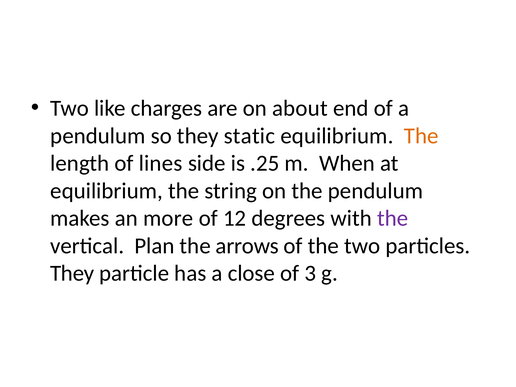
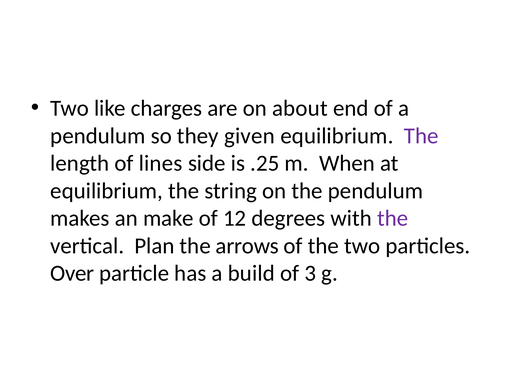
static: static -> given (249, 136)
The colour: orange -> purple (421, 136)
more: more -> make (168, 218)
They: They -> Over (72, 273)
close: close -> build (251, 273)
